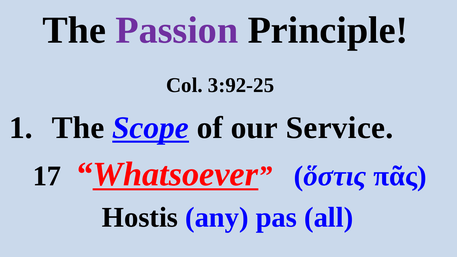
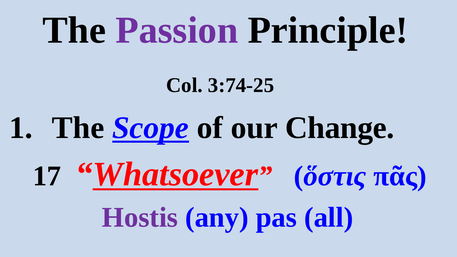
3:92-25: 3:92-25 -> 3:74-25 (241, 85)
Service: Service -> Change (340, 128)
Hostis colour: black -> purple (140, 217)
